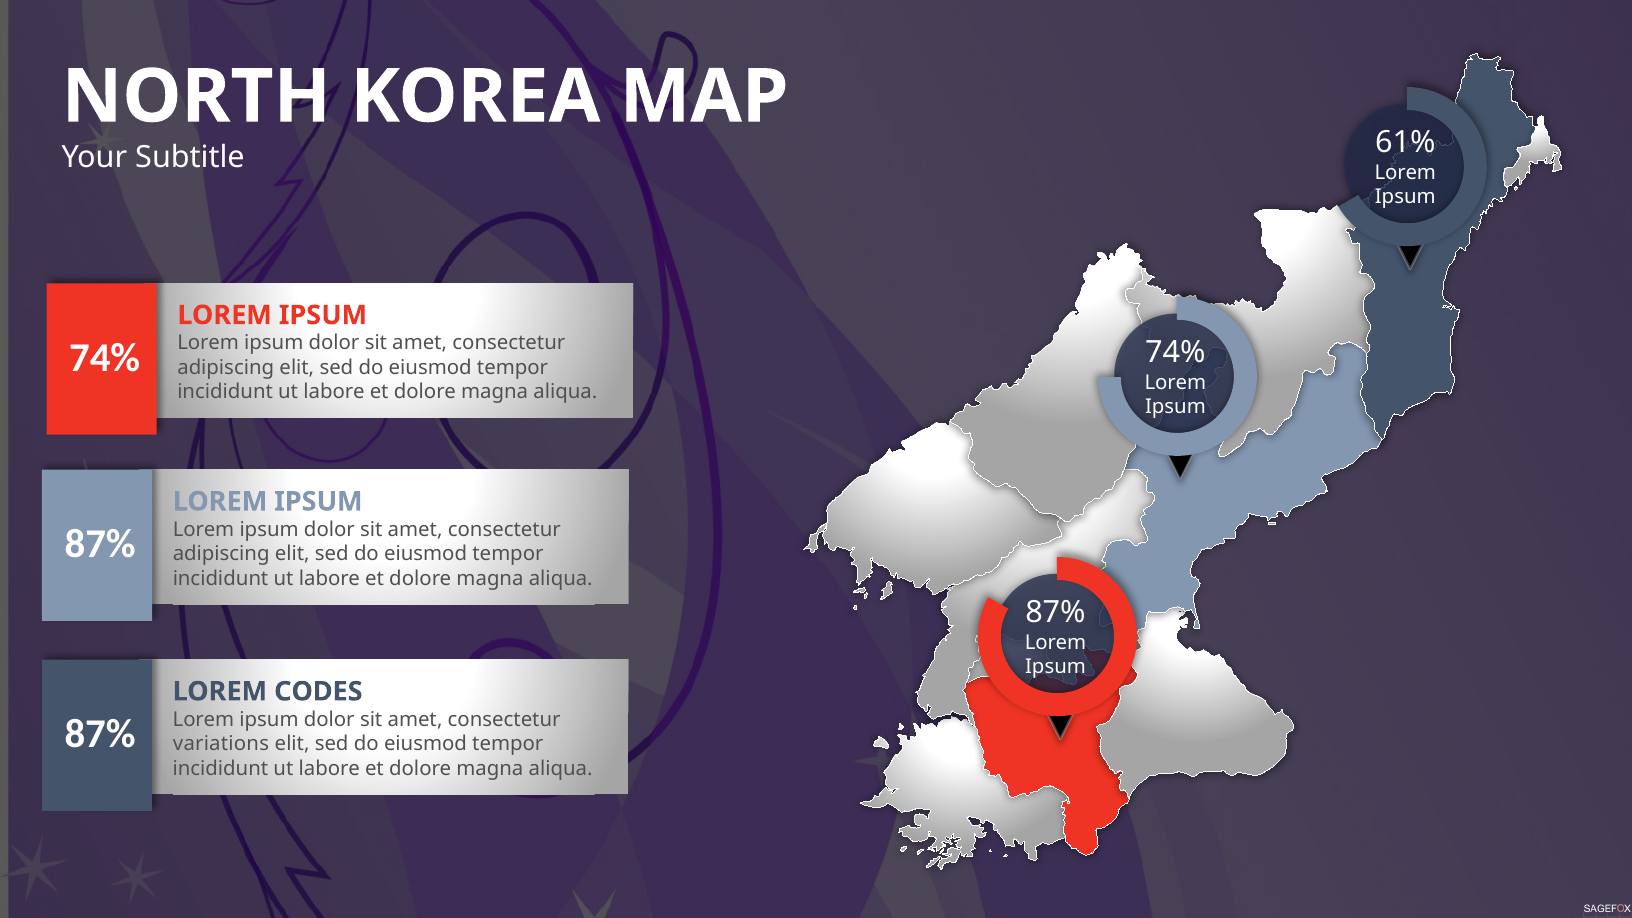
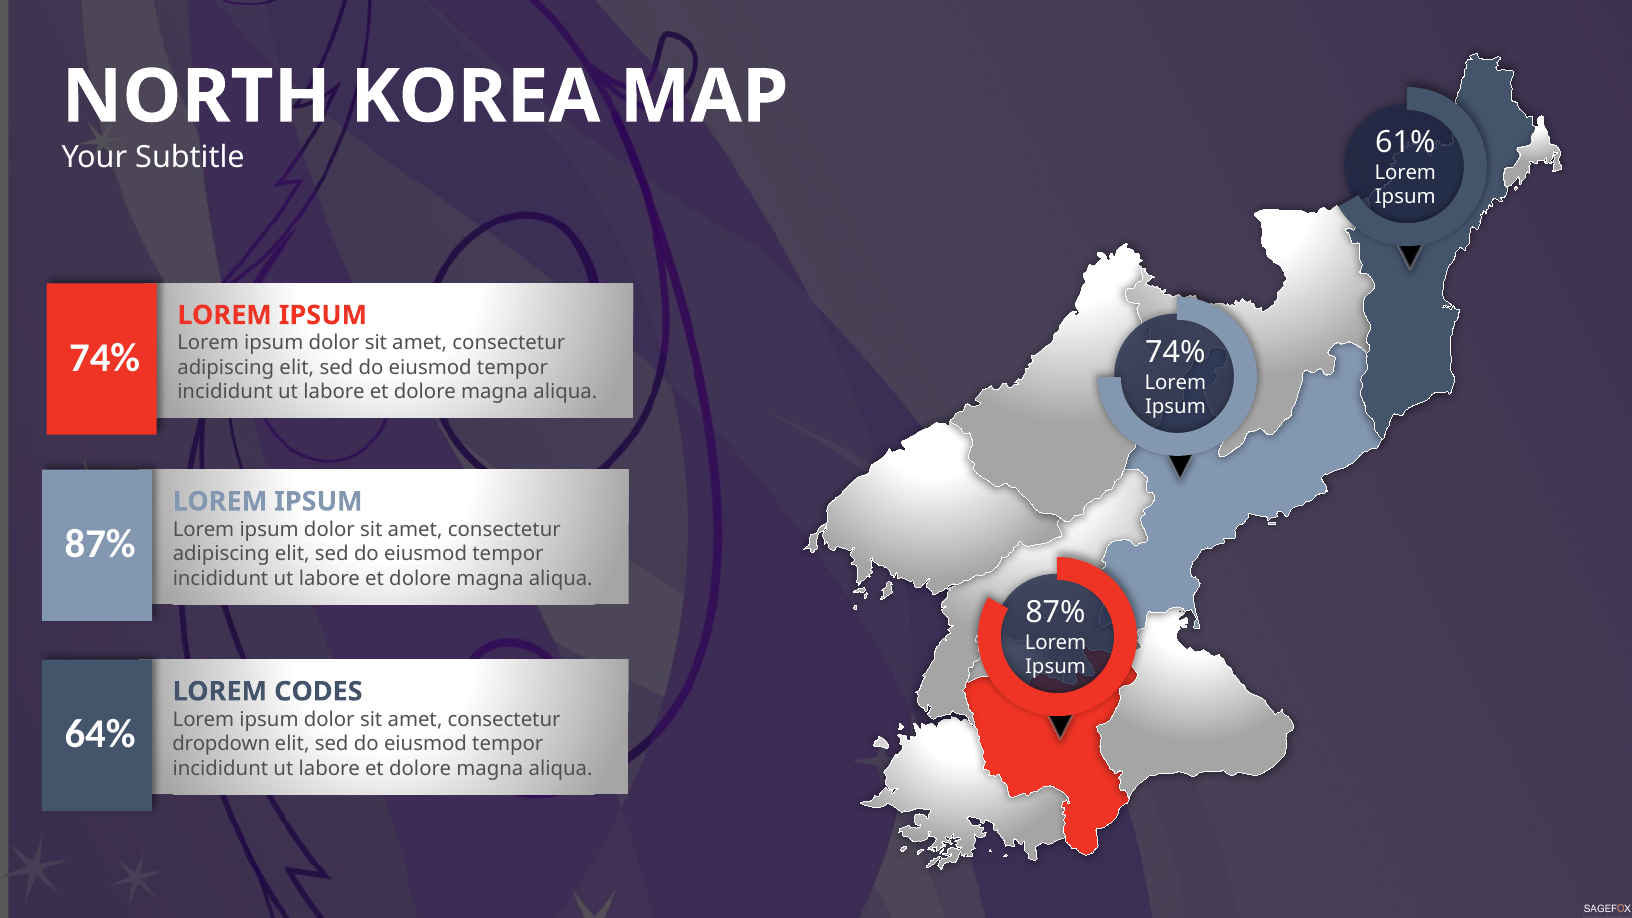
87%: 87% -> 64% (100, 734)
variations: variations -> dropdown (221, 744)
